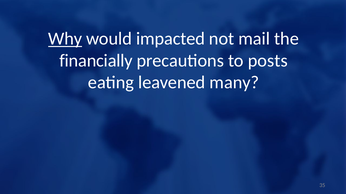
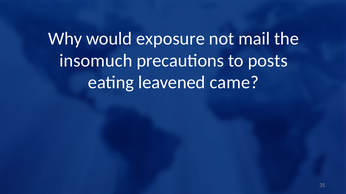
Why underline: present -> none (65, 39)
impacted: impacted -> exposure (170, 39)
financially: financially -> insomuch (96, 61)
many: many -> came (234, 83)
